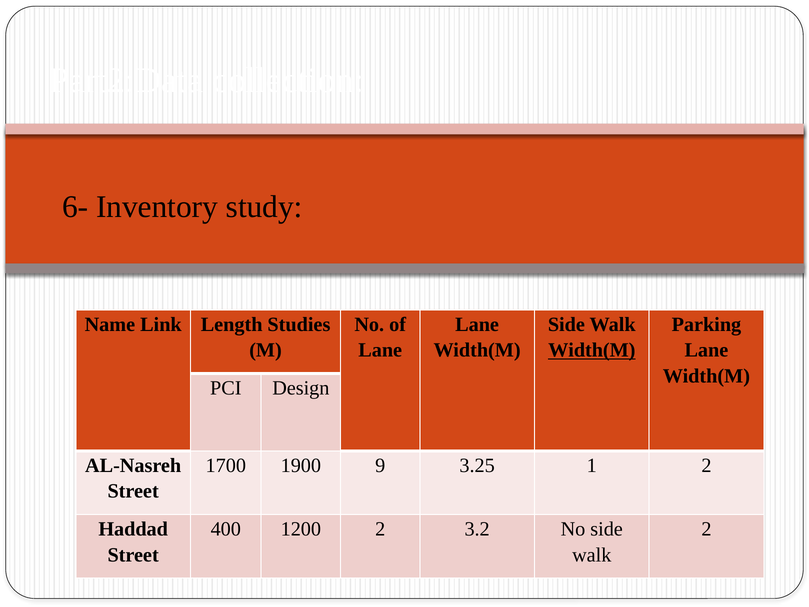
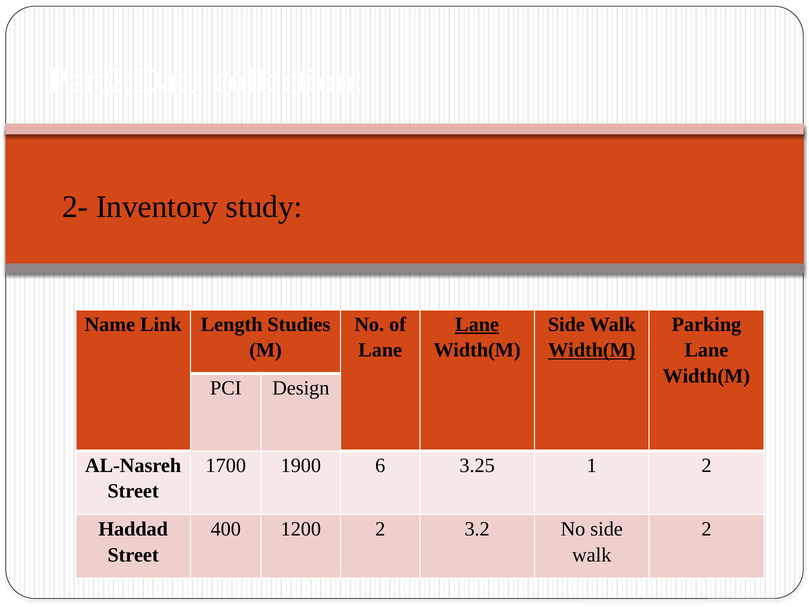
6-: 6- -> 2- (75, 207)
Lane underline: none -> present (477, 324)
9: 9 -> 6 (380, 465)
